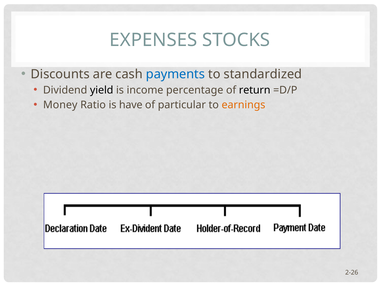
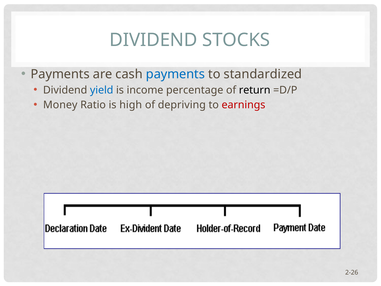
EXPENSES: EXPENSES -> DIVIDEND (153, 40)
Discounts: Discounts -> Payments (60, 74)
yield colour: black -> blue (102, 90)
have: have -> high (131, 105)
particular: particular -> depriving (182, 105)
earnings colour: orange -> red (243, 105)
